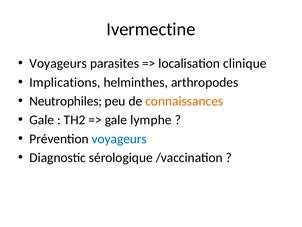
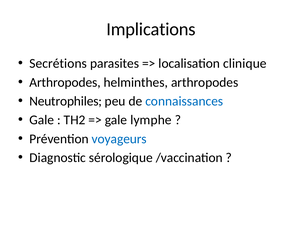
Ivermectine: Ivermectine -> Implications (151, 29)
Voyageurs: Voyageurs -> Secrétions (58, 63)
Implications: Implications -> Arthropodes (65, 82)
connaissances colour: orange -> blue (184, 101)
